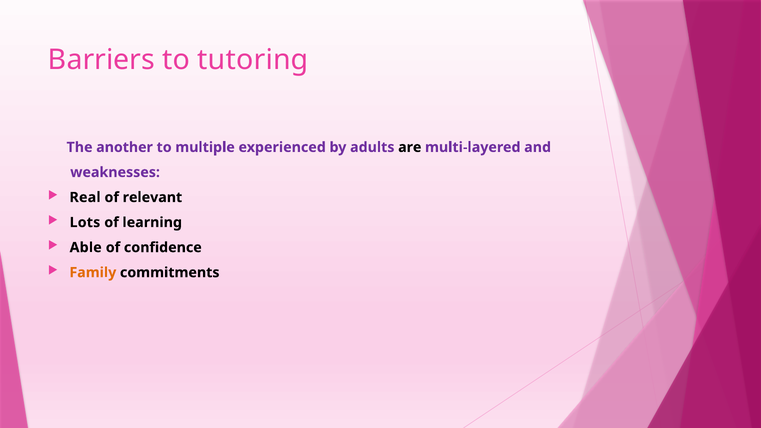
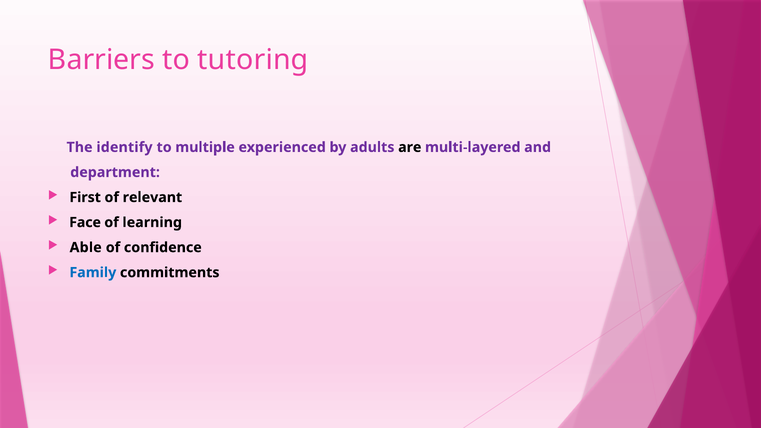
another: another -> identify (124, 147)
weaknesses: weaknesses -> department (115, 172)
Real: Real -> First (85, 197)
Lots: Lots -> Face (85, 222)
Family colour: orange -> blue (93, 273)
